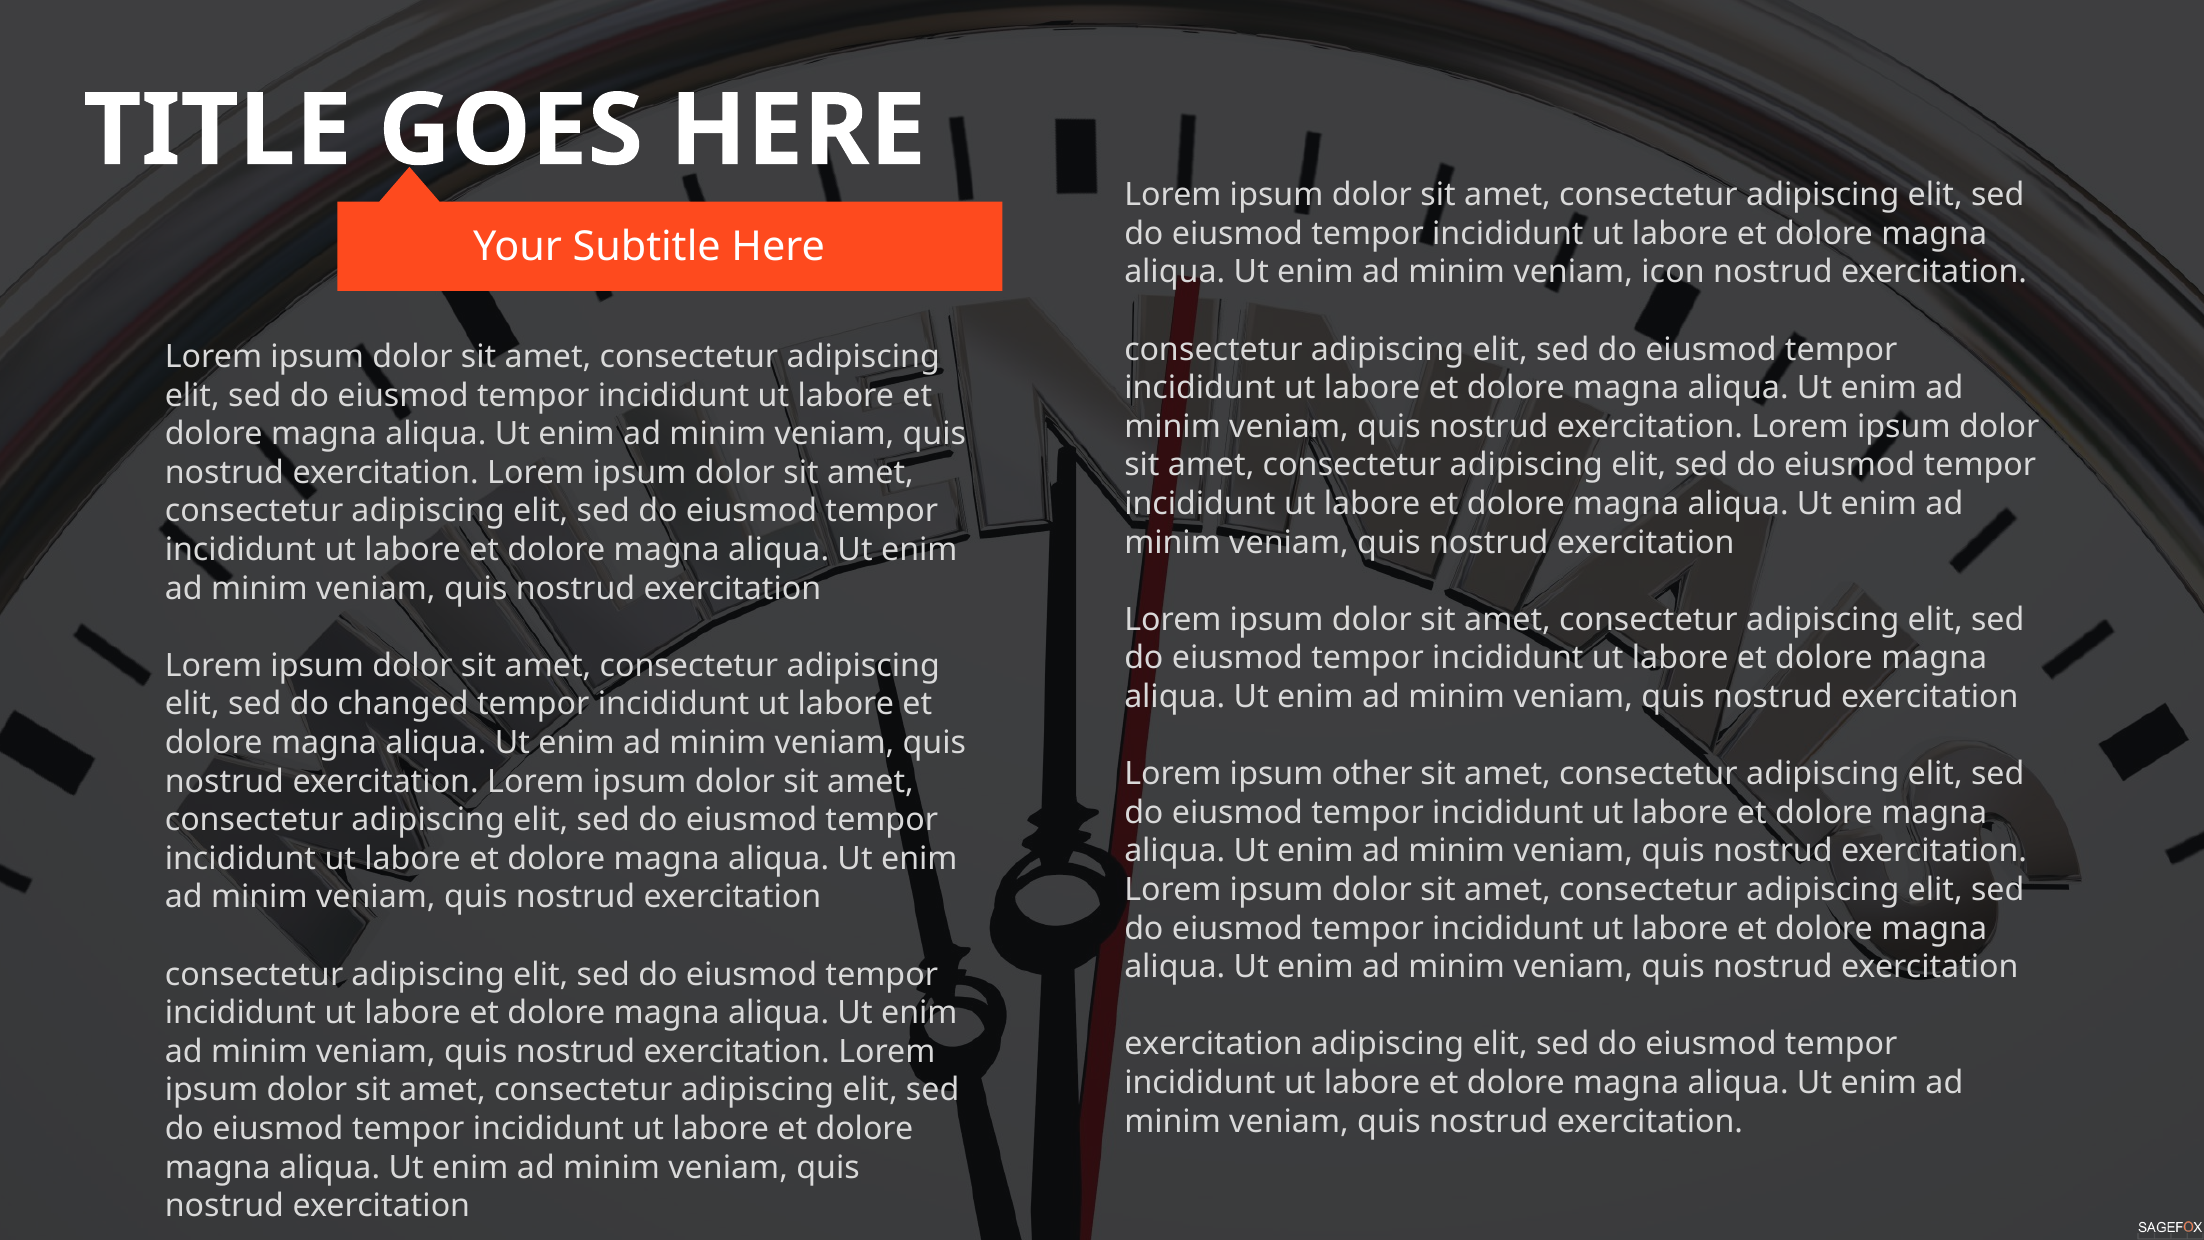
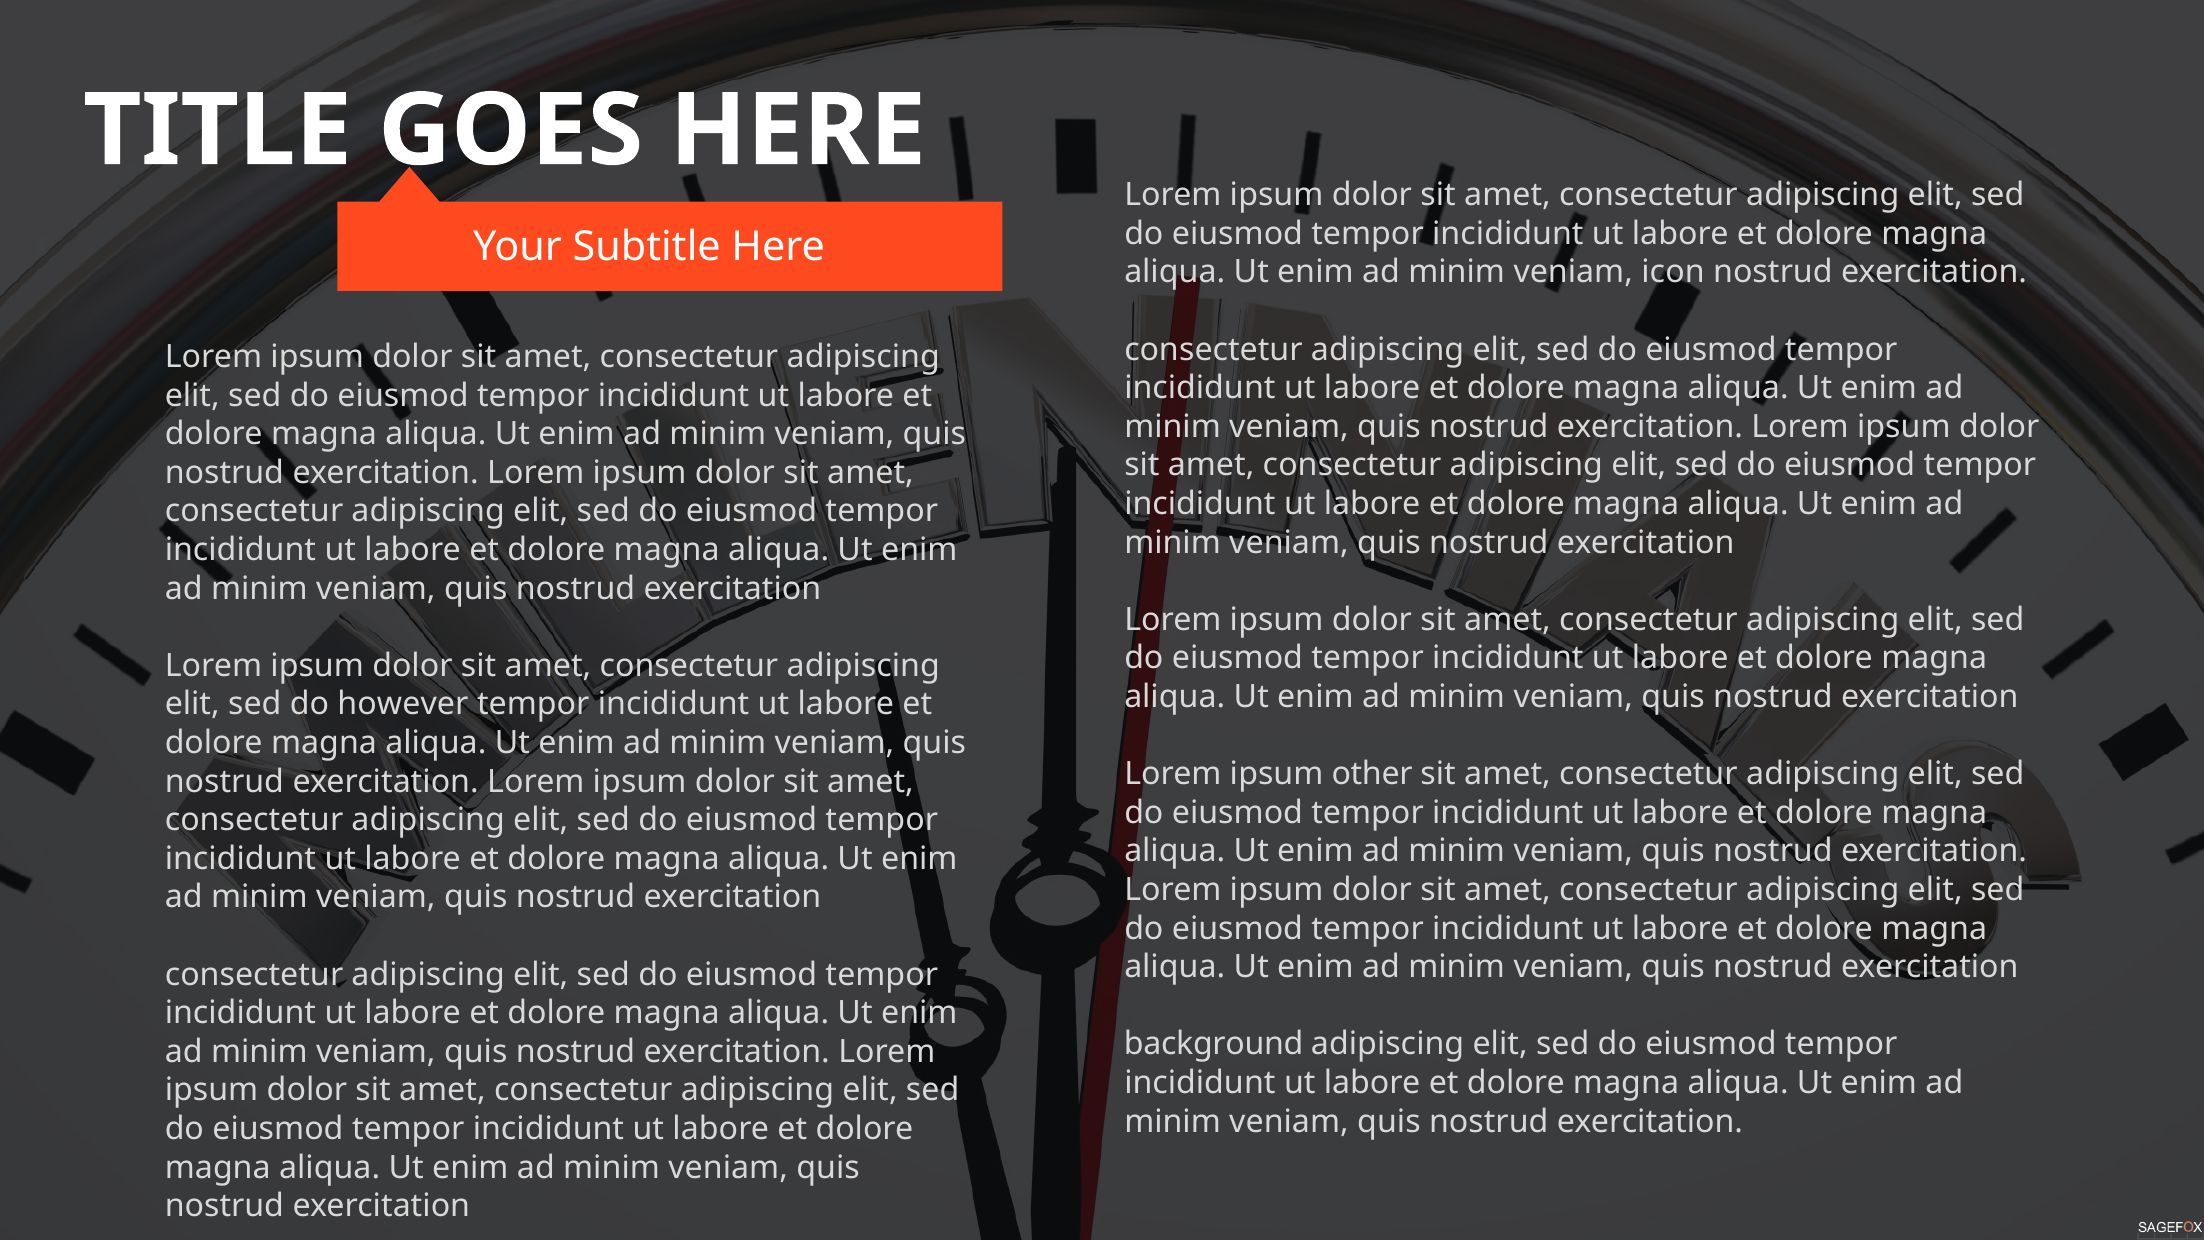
changed: changed -> however (403, 704)
exercitation: exercitation -> background (1214, 1044)
